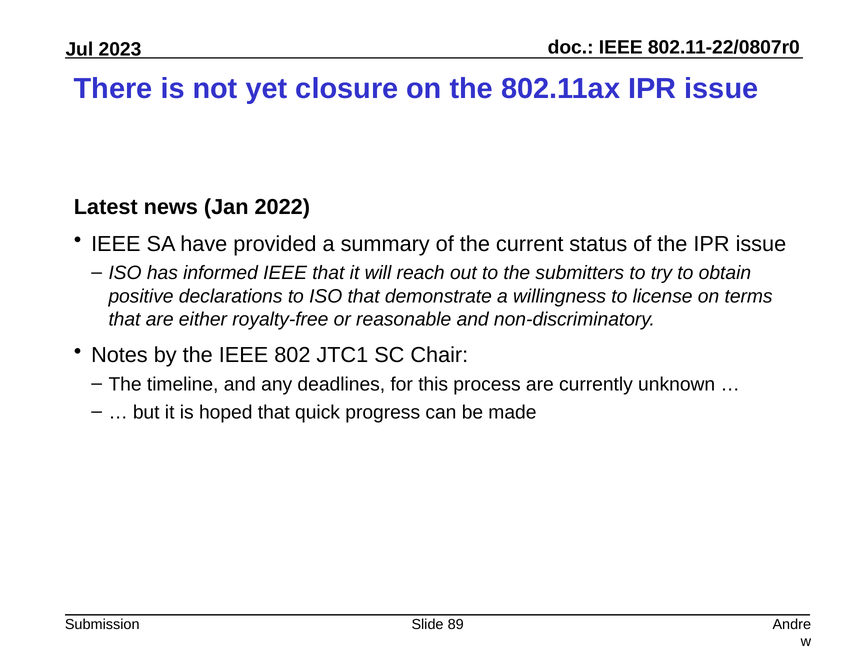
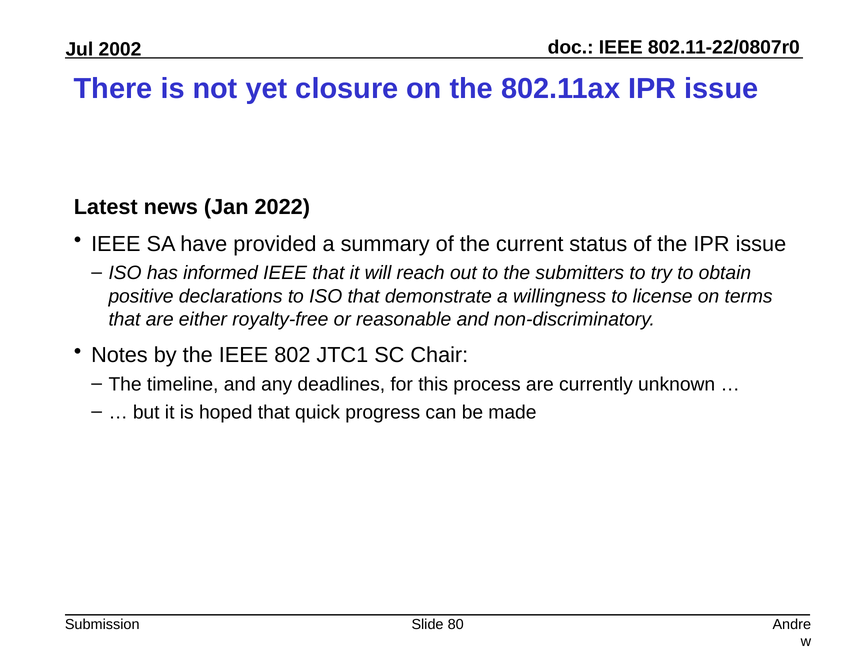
2023: 2023 -> 2002 (120, 49)
89: 89 -> 80 (456, 624)
